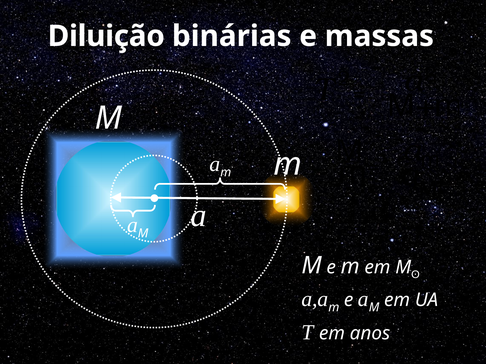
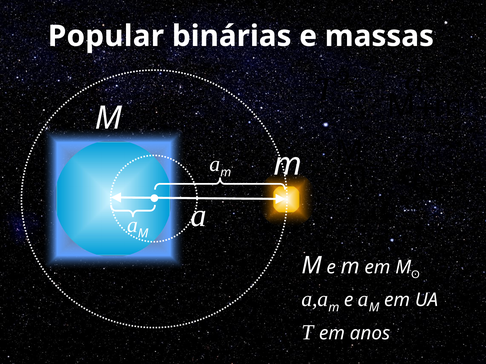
Diluição: Diluição -> Popular (106, 36)
